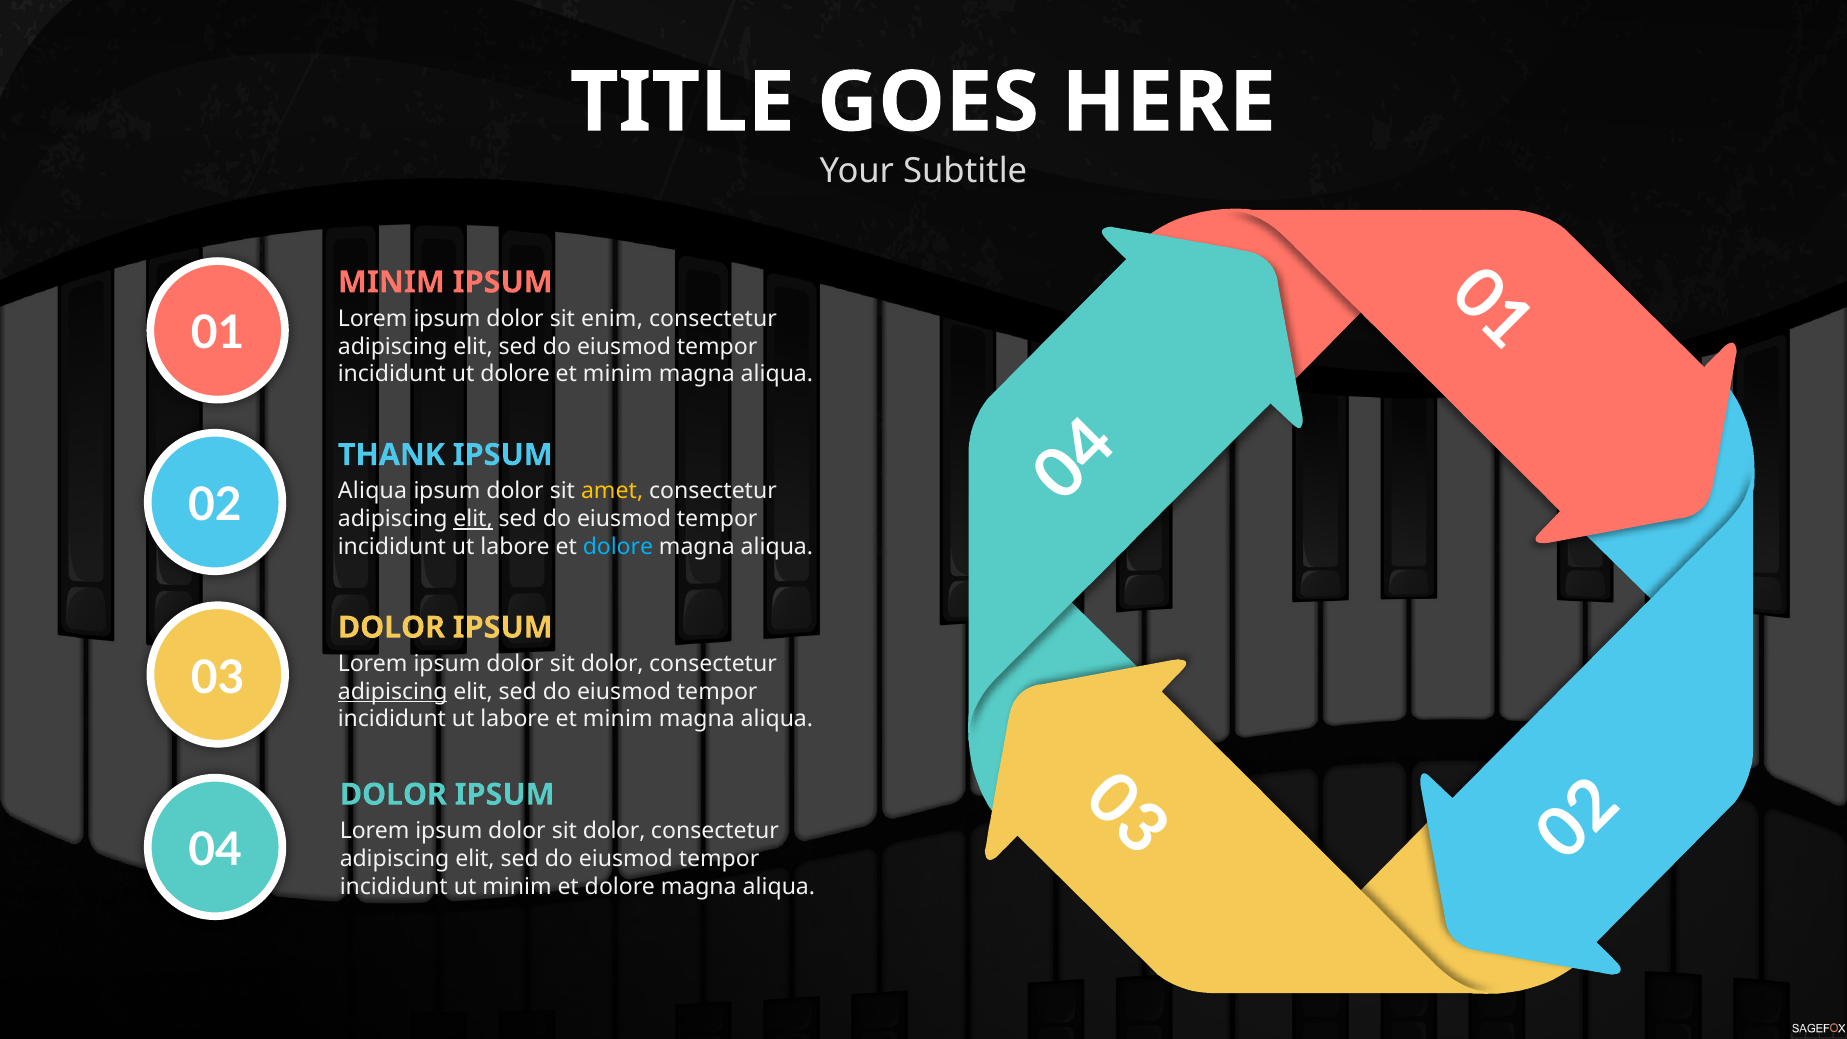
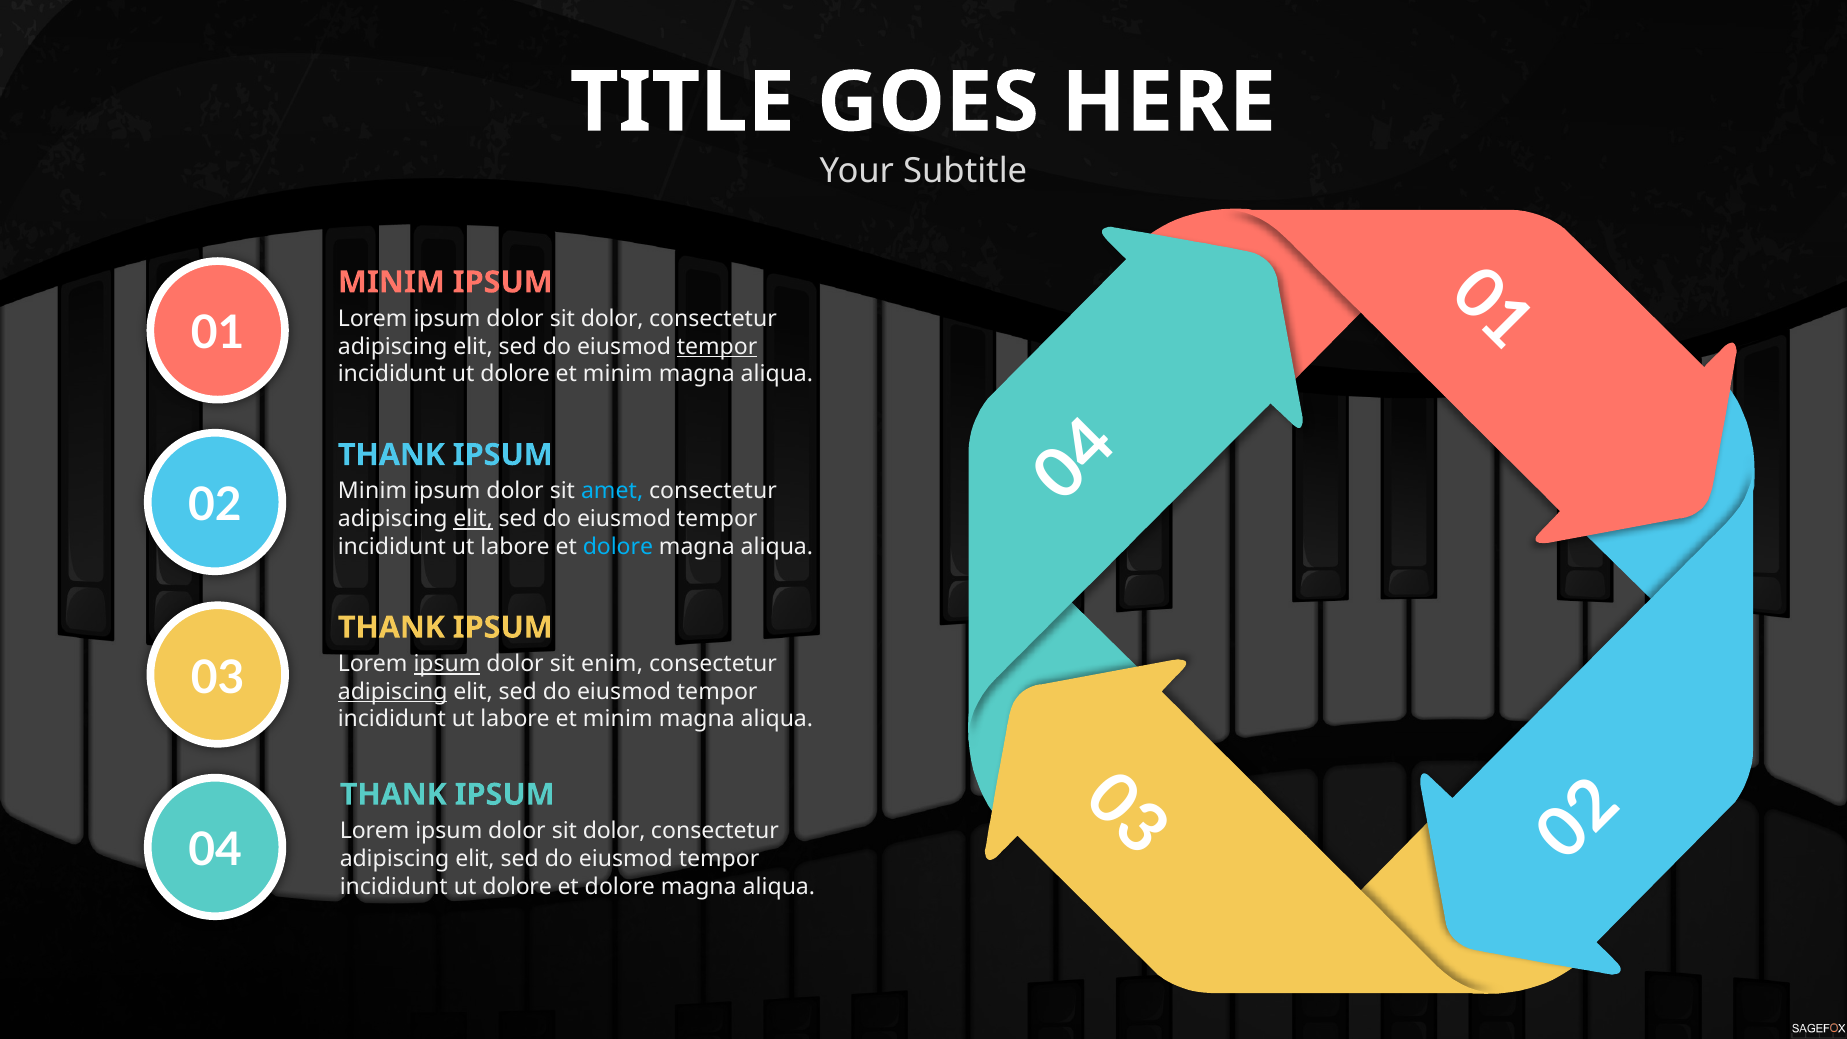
enim: enim -> dolor (612, 319)
tempor underline: none -> present (717, 346)
Aliqua: Aliqua -> Minim (373, 491)
amet colour: yellow -> light blue (612, 491)
DOLOR: DOLOR -> THANK (391, 627)
ipsum underline: none -> present (447, 664)
dolor: dolor -> enim (612, 664)
DOLOR: DOLOR -> THANK (393, 795)
minim: minim -> dolore (517, 886)
